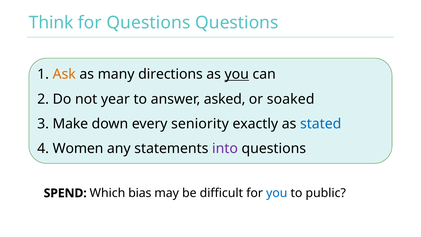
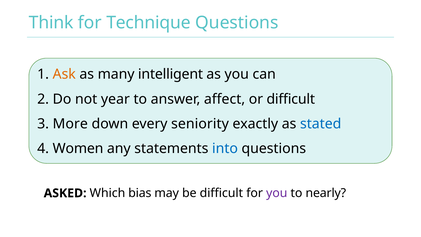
for Questions: Questions -> Technique (149, 23)
directions: directions -> intelligent (171, 74)
you underline: present -> none (237, 74)
asked: asked -> affect (225, 99)
or soaked: soaked -> difficult (291, 99)
Make: Make -> More (70, 124)
into colour: purple -> blue (225, 148)
SPEND: SPEND -> ASKED (65, 193)
you colour: blue -> purple (277, 193)
public: public -> nearly (326, 193)
